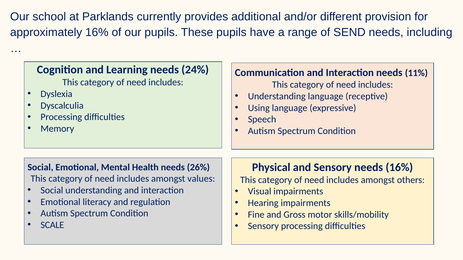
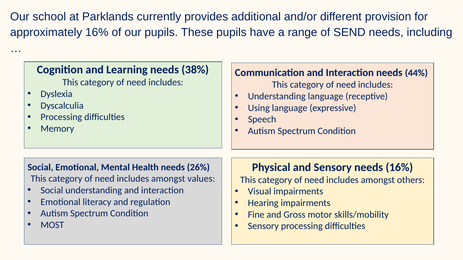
24%: 24% -> 38% (195, 70)
11%: 11% -> 44% (416, 73)
SCALE: SCALE -> MOST (52, 225)
